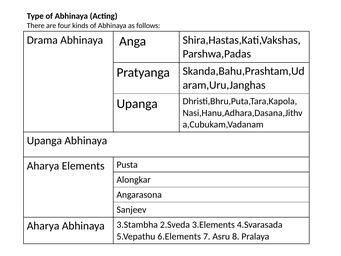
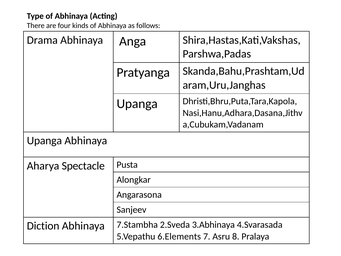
Elements: Elements -> Spectacle (83, 166)
Aharya: Aharya -> Diction (43, 226)
3.Stambha: 3.Stambha -> 7.Stambha (137, 225)
3.Elements: 3.Elements -> 3.Abhinaya (213, 225)
